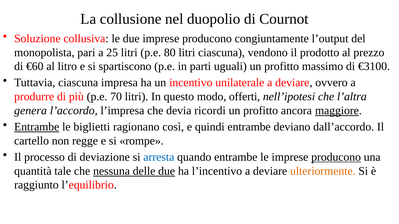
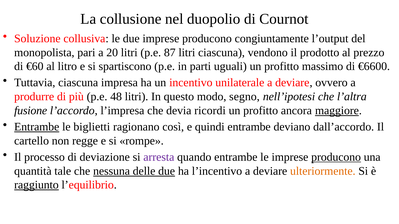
25: 25 -> 20 (112, 53)
80: 80 -> 87 (170, 53)
€3100: €3100 -> €6600 (374, 66)
70: 70 -> 48 (116, 97)
offerti: offerti -> segno (244, 97)
genera: genera -> fusione (31, 111)
arresta colour: blue -> purple (159, 157)
raggiunto underline: none -> present (36, 185)
